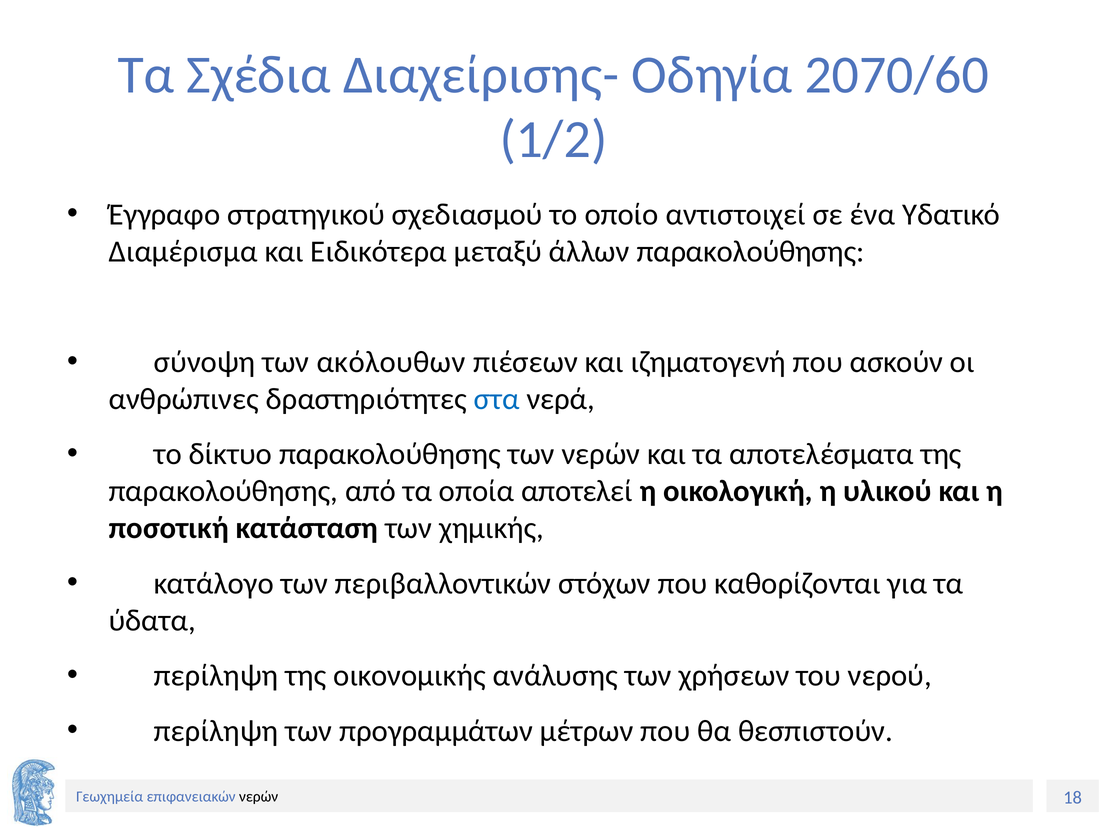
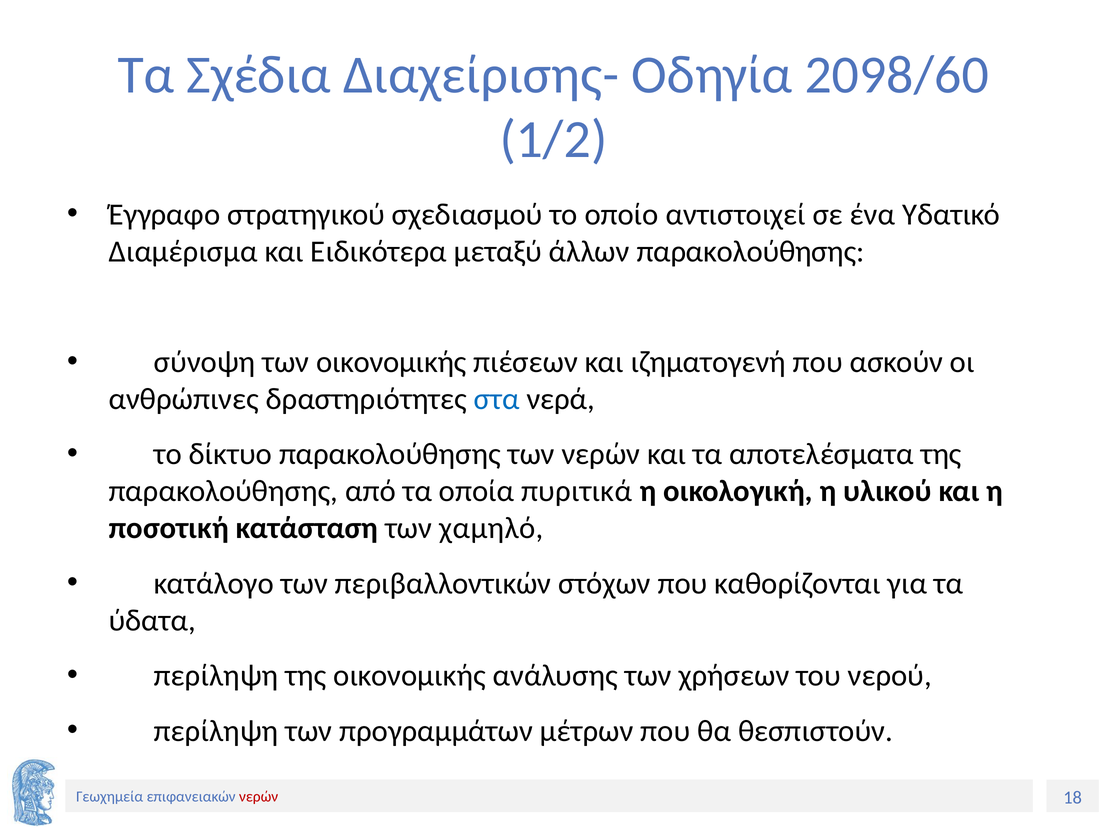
2070/60: 2070/60 -> 2098/60 (897, 75)
των ακόλουθων: ακόλουθων -> οικονομικής (391, 362)
αποτελεί: αποτελεί -> πυριτικά (577, 491)
χημικής: χημικής -> χαμηλό (491, 528)
νερών colour: black -> red (259, 797)
